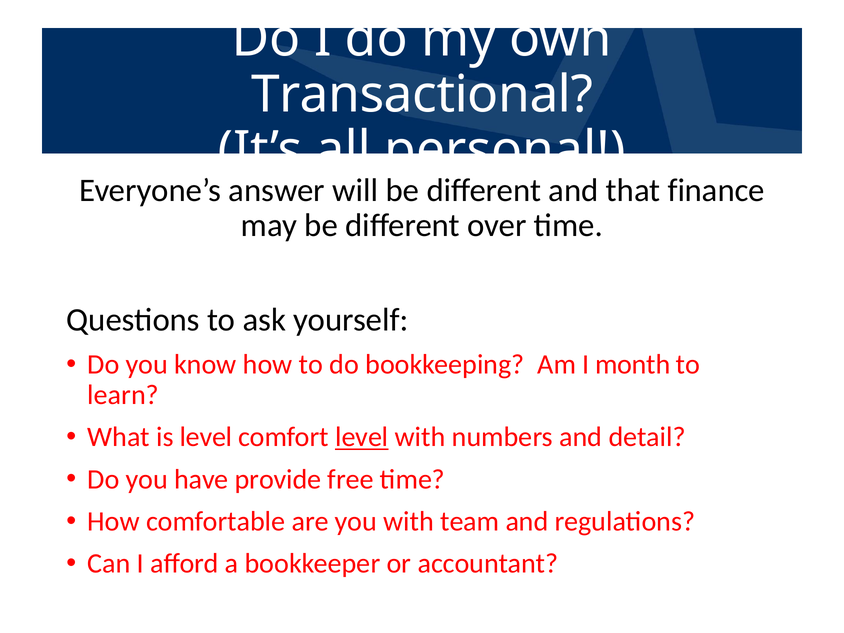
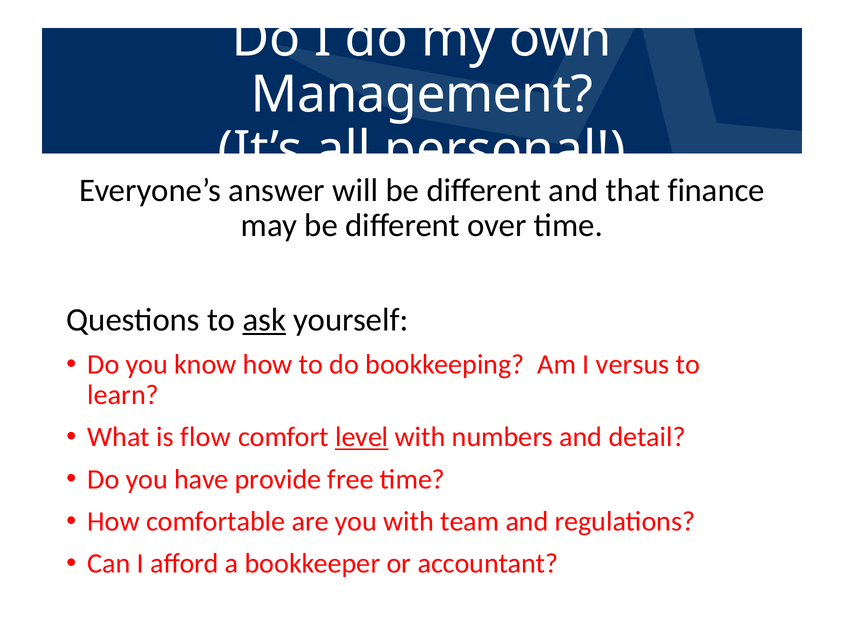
Transactional: Transactional -> Management (422, 95)
ask underline: none -> present (264, 320)
month: month -> versus (633, 365)
is level: level -> flow (206, 437)
